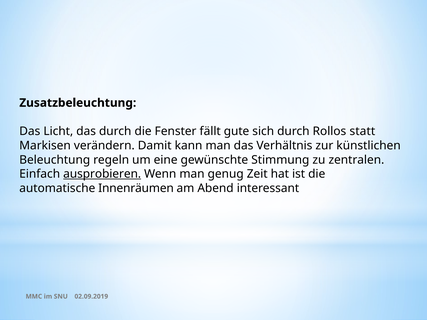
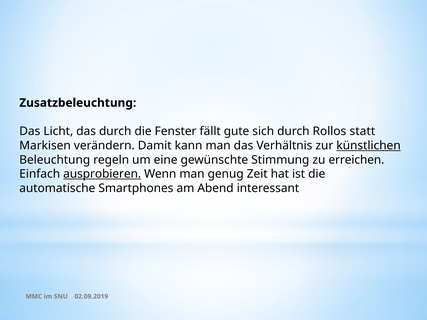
künstlichen underline: none -> present (369, 146)
zentralen: zentralen -> erreichen (356, 160)
Innenräumen: Innenräumen -> Smartphones (136, 188)
